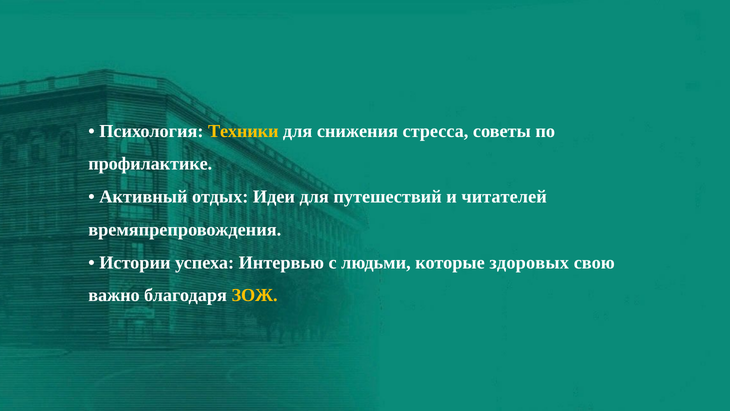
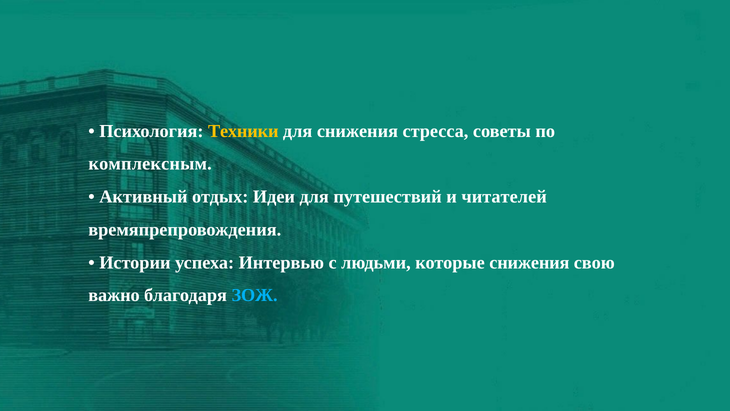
профилактике: профилактике -> комплексным (150, 164)
которые здоровых: здоровых -> снижения (529, 262)
ЗОЖ colour: yellow -> light blue (255, 295)
